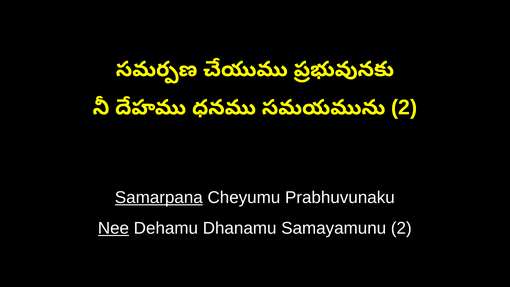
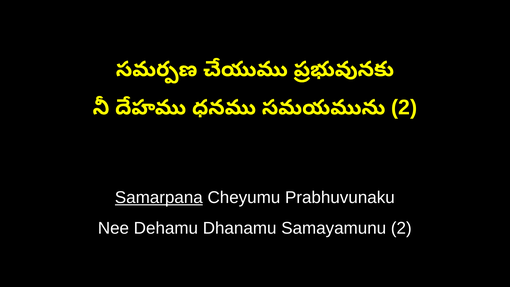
Nee underline: present -> none (113, 228)
